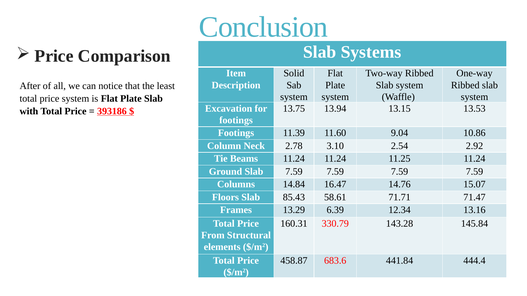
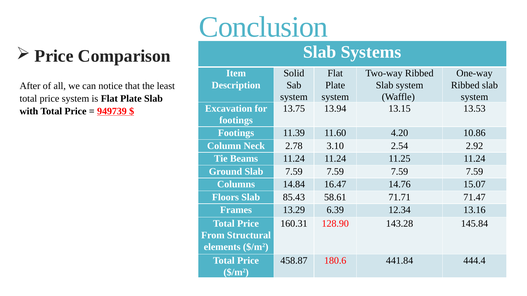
393186: 393186 -> 949739 (112, 111)
9.04: 9.04 -> 4.20 (400, 133)
330.79: 330.79 -> 128.90 (335, 224)
683.6: 683.6 -> 180.6 (335, 261)
